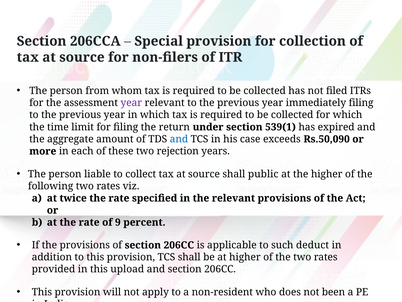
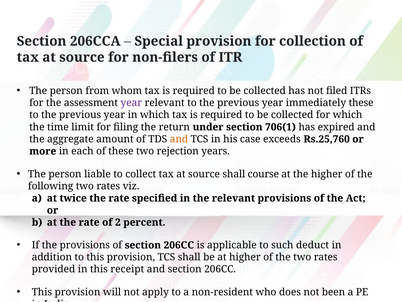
immediately filing: filing -> these (361, 103)
539(1: 539(1 -> 706(1 (280, 127)
and colour: blue -> orange (179, 139)
Rs.50,090: Rs.50,090 -> Rs.25,760 (327, 139)
public: public -> course (263, 174)
9: 9 -> 2 (118, 222)
upload: upload -> receipt (127, 269)
